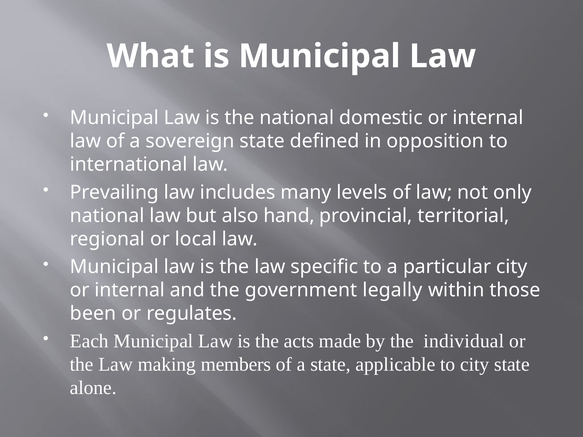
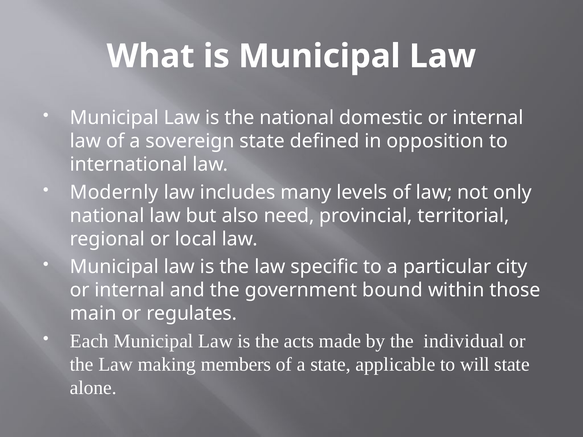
Prevailing: Prevailing -> Modernly (114, 192)
hand: hand -> need (289, 216)
legally: legally -> bound (392, 290)
been: been -> main (93, 314)
to city: city -> will (475, 365)
